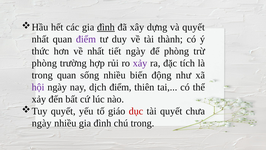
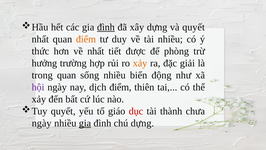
điểm colour: purple -> orange (86, 39)
tài thành: thành -> nhiều (170, 39)
tiết ngày: ngày -> được (136, 51)
phòng: phòng -> hưởng (44, 63)
xảy colour: purple -> orange (140, 63)
tích: tích -> giải (187, 63)
tài quyết: quyết -> thành (171, 111)
gia underline: none -> present (85, 123)
chú trong: trong -> dựng (142, 123)
